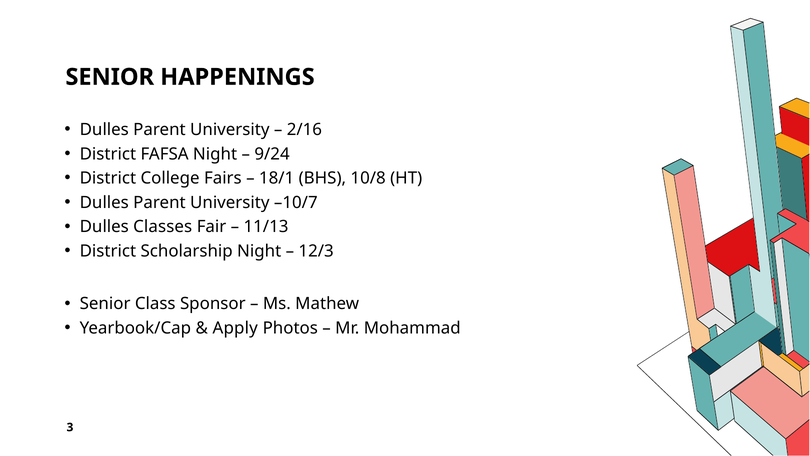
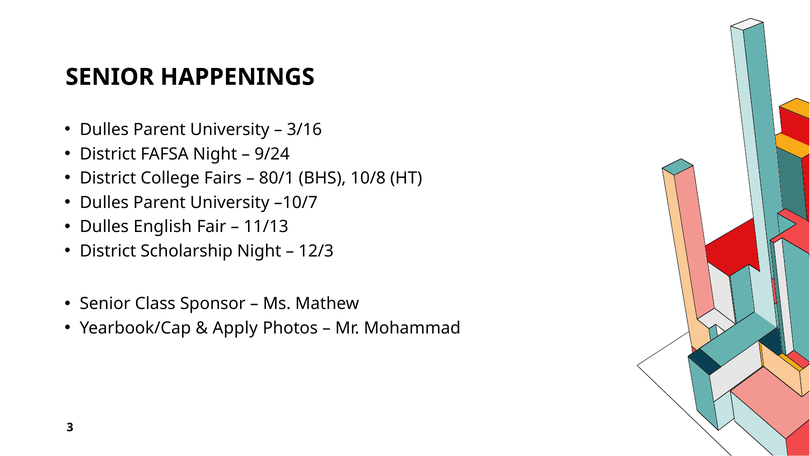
2/16: 2/16 -> 3/16 (304, 130)
18/1: 18/1 -> 80/1 (277, 178)
Classes: Classes -> English (163, 227)
